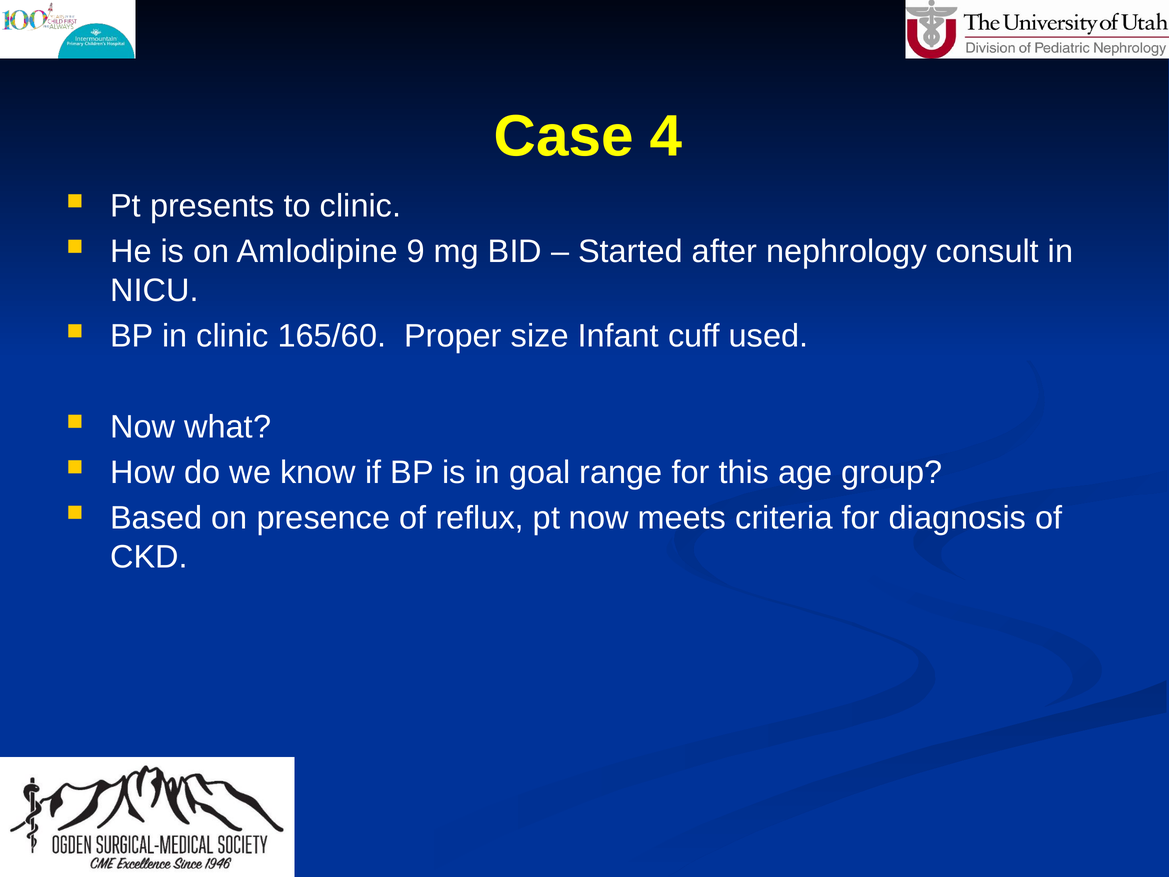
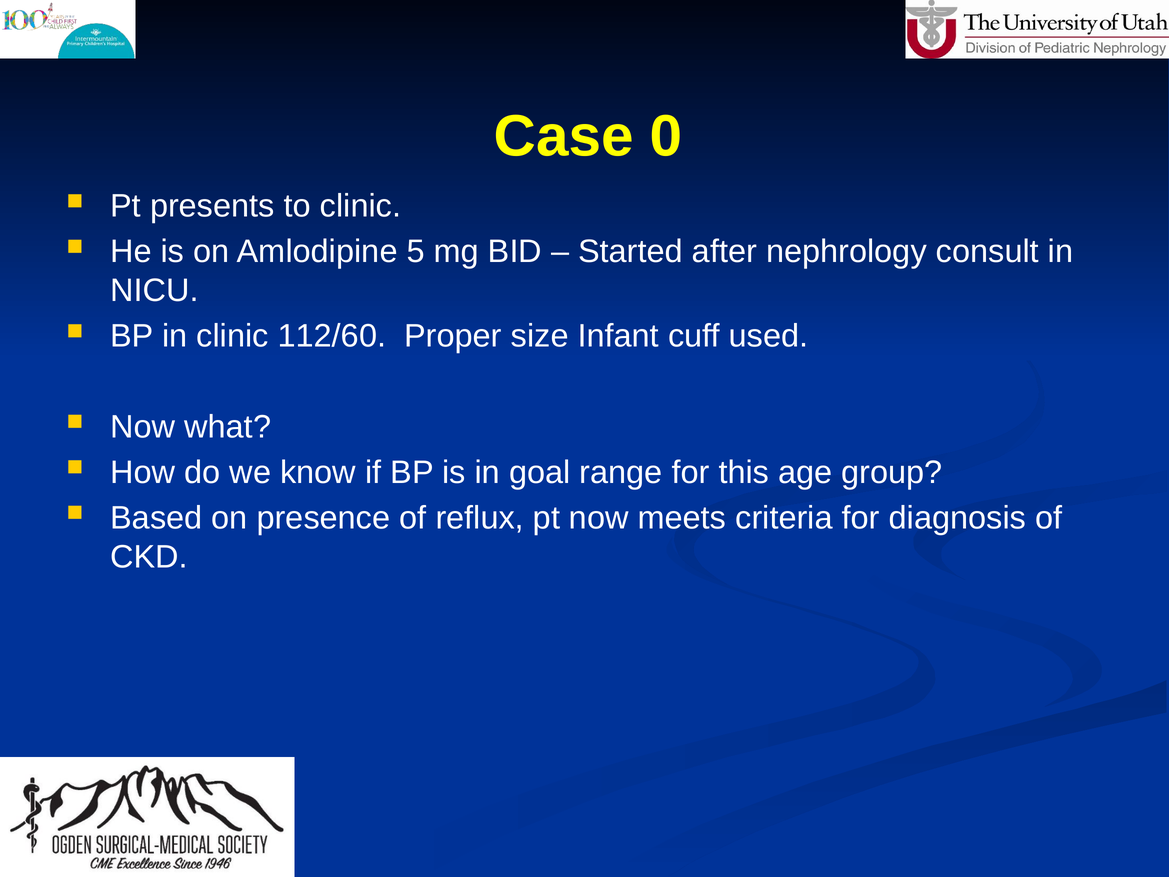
4: 4 -> 0 (666, 137)
9: 9 -> 5 (416, 251)
165/60: 165/60 -> 112/60 (332, 336)
